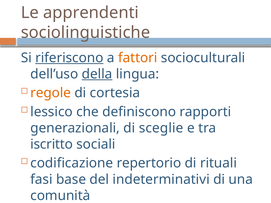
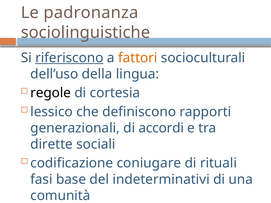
apprendenti: apprendenti -> padronanza (91, 13)
della underline: present -> none (97, 74)
regole colour: orange -> black (51, 93)
sceglie: sceglie -> accordi (161, 128)
iscritto: iscritto -> dirette (52, 144)
repertorio: repertorio -> coniugare (149, 163)
